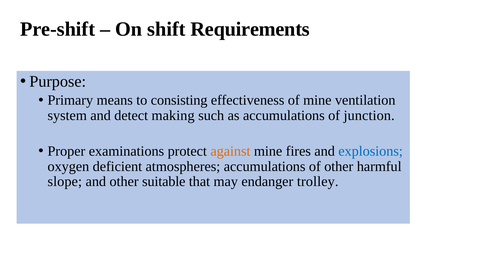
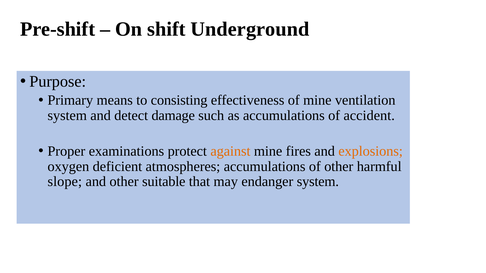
Requirements: Requirements -> Underground (250, 29)
making: making -> damage (173, 116)
of junction: junction -> accident (369, 116)
explosions colour: blue -> orange (371, 151)
endanger trolley: trolley -> system (318, 182)
